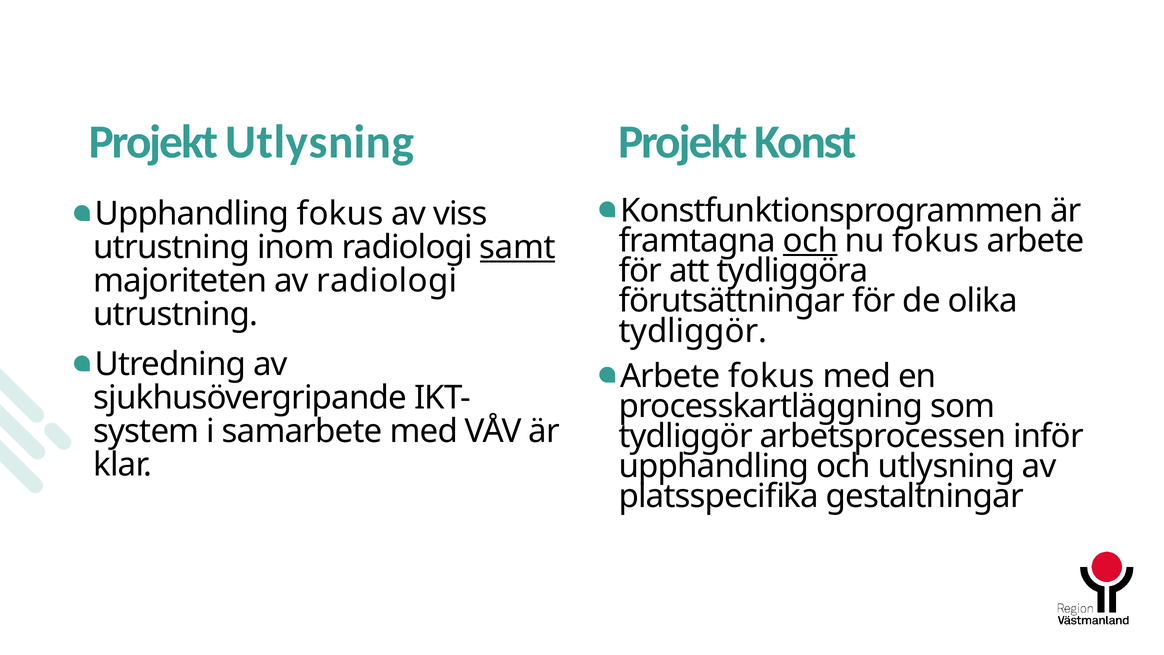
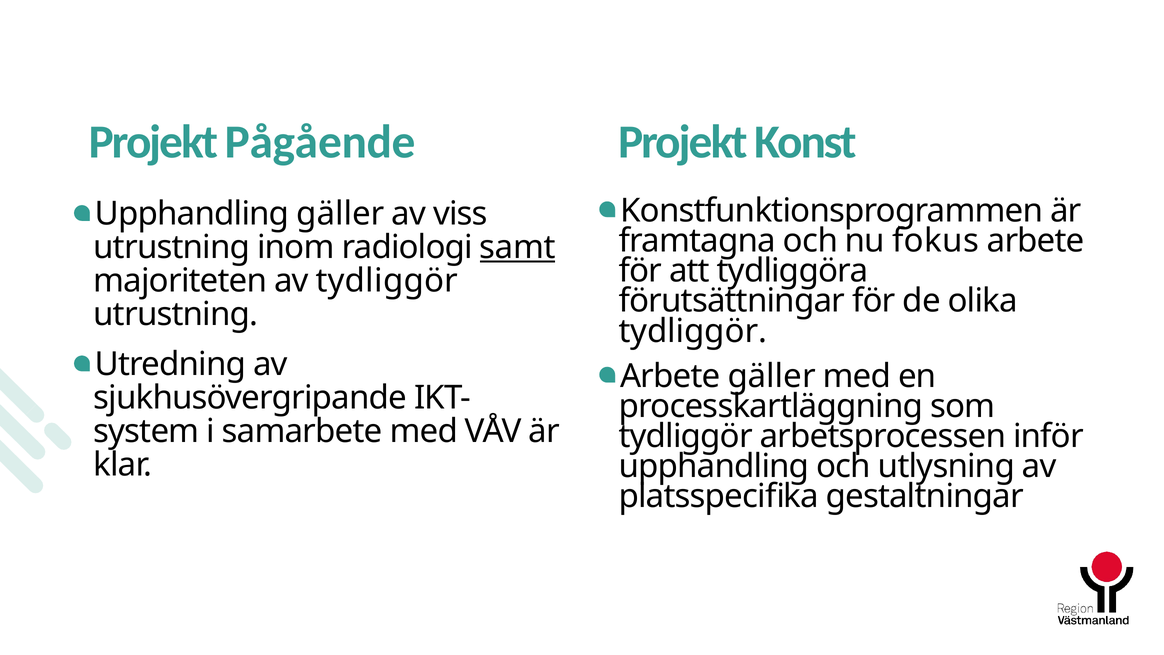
Projekt Utlysning: Utlysning -> Pågående (320, 142)
Upphandling fokus: fokus -> gäller (340, 214)
och underline: present -> none (810, 241)
av radiologi: radiologi -> tydliggör (387, 281)
Arbete fokus: fokus -> gäller (772, 376)
